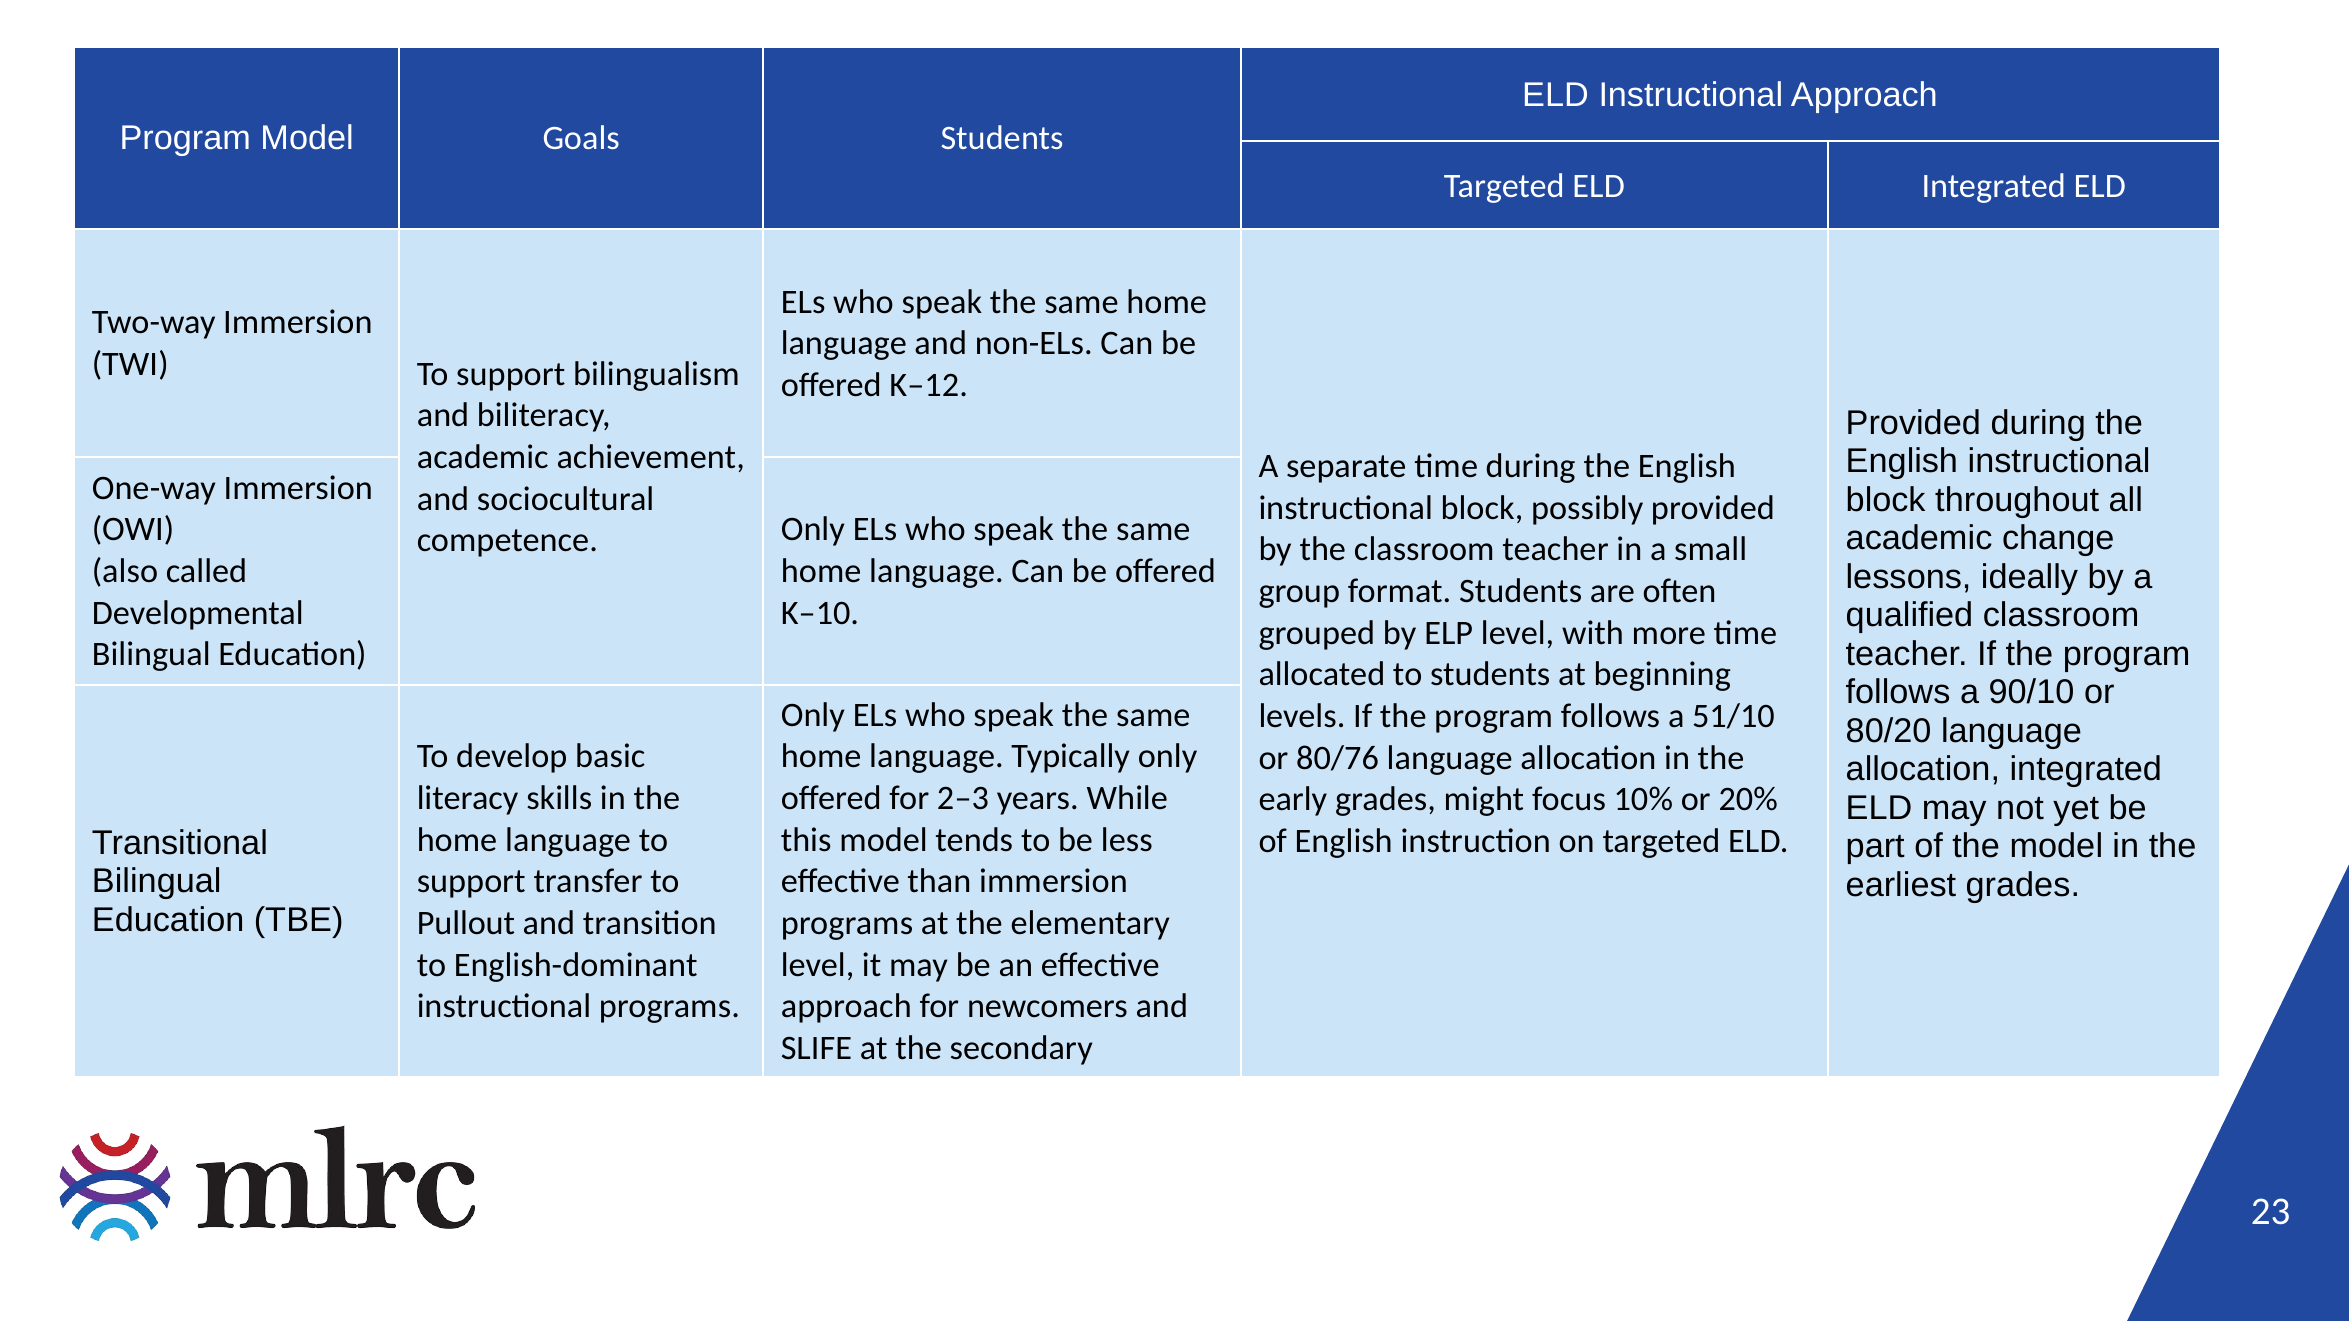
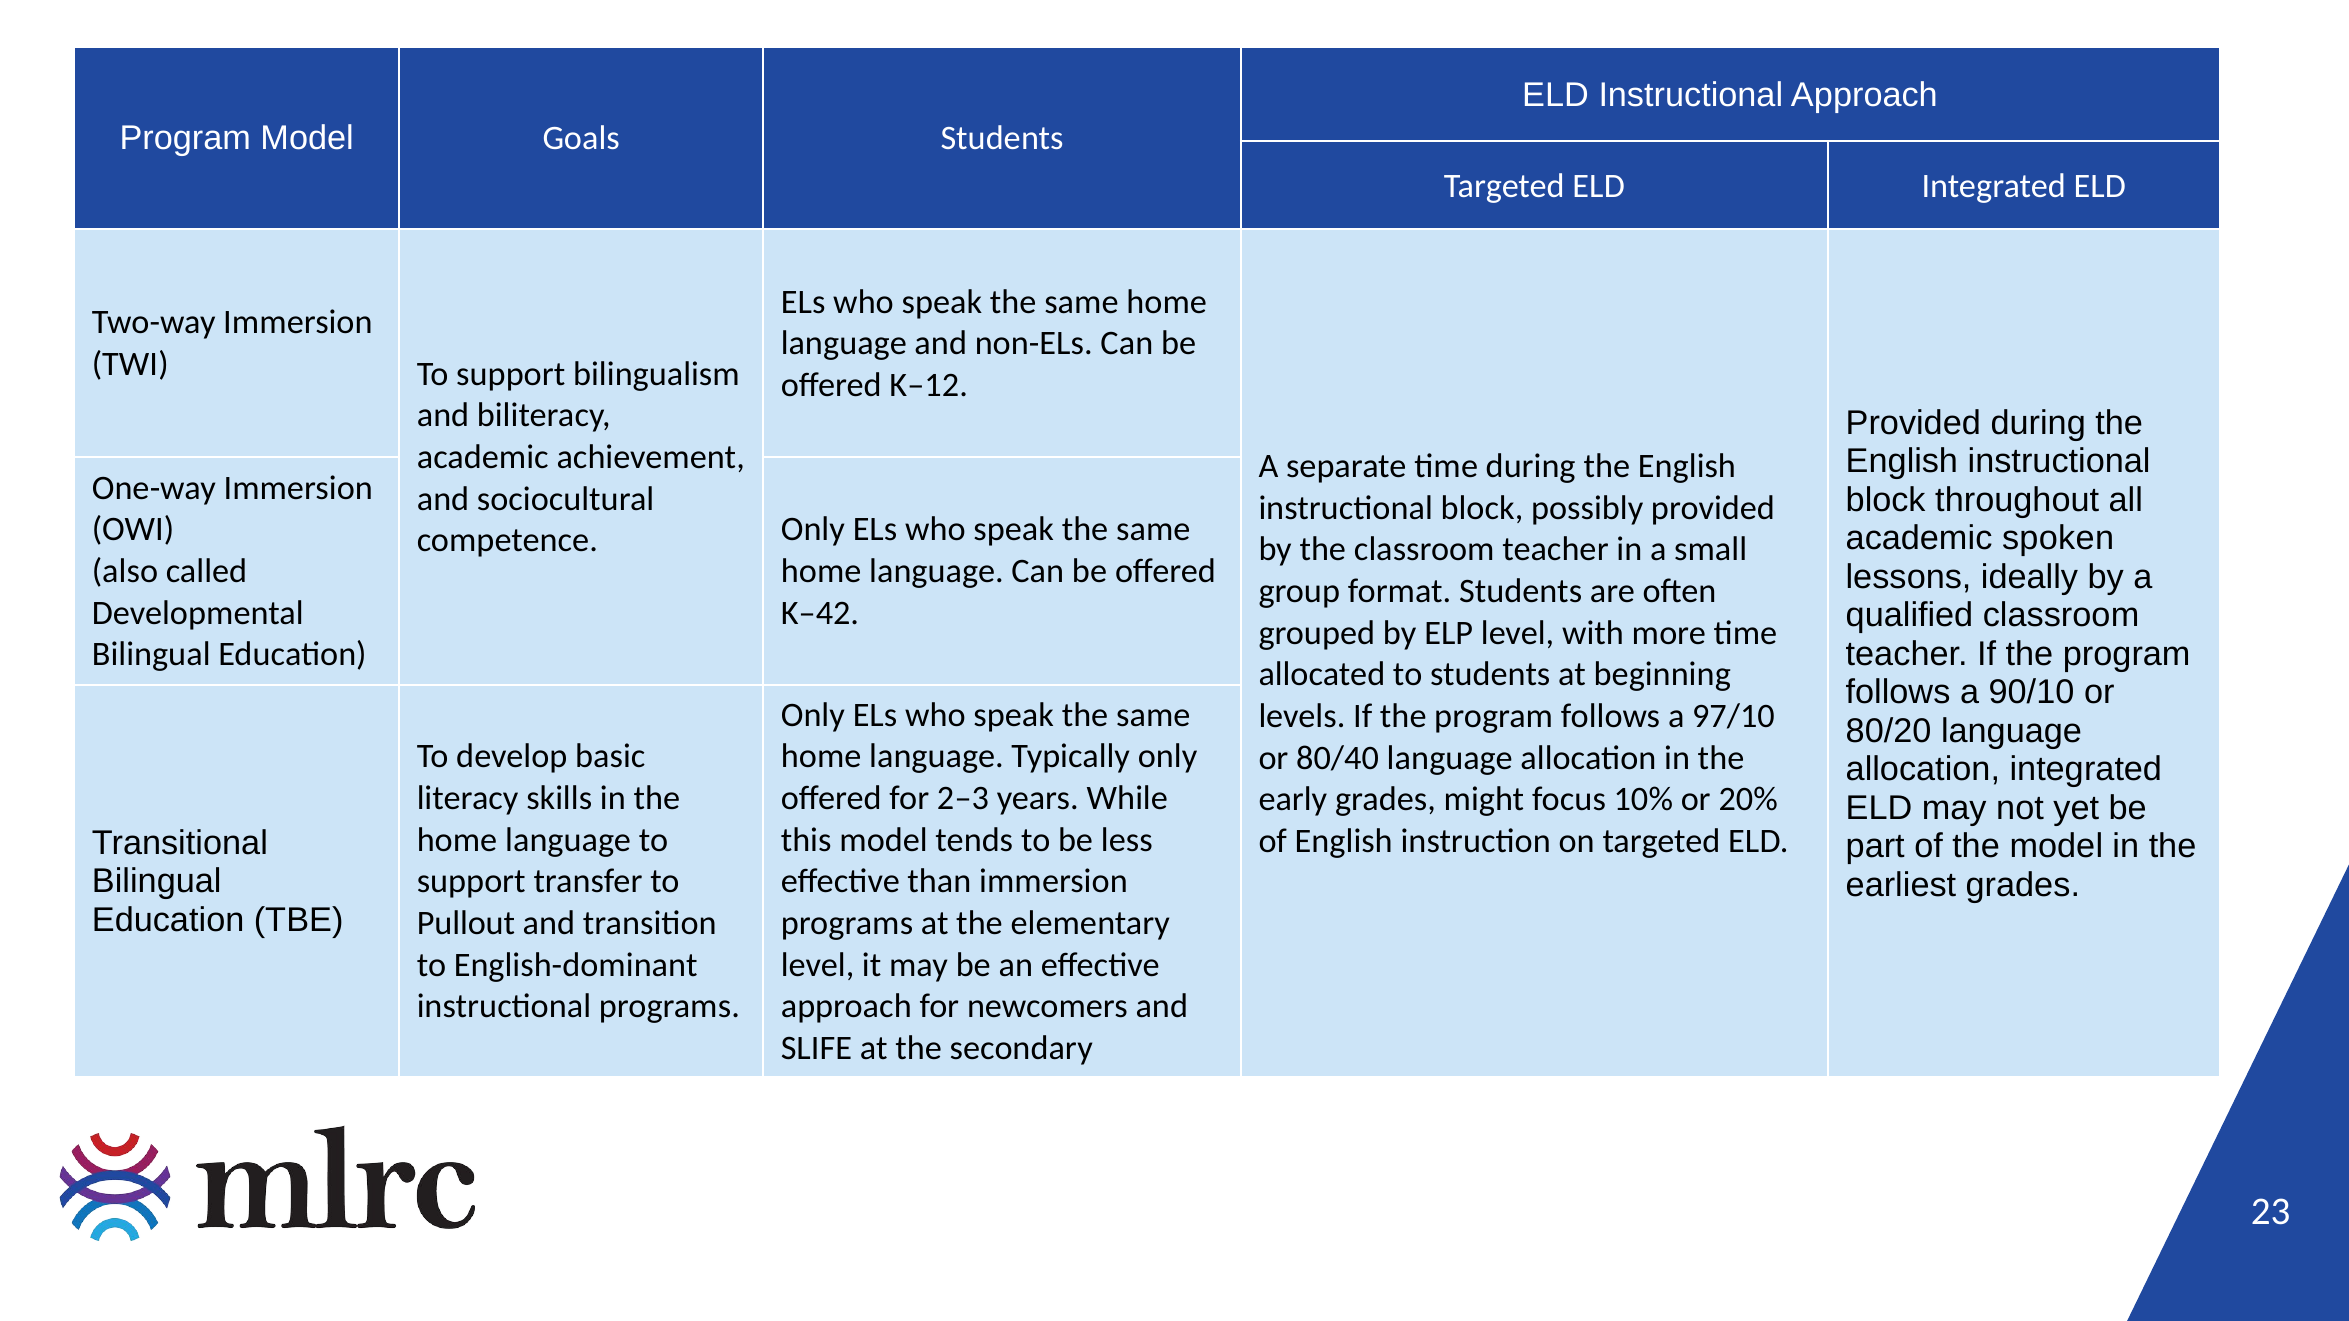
change: change -> spoken (2058, 539)
K–10: K–10 -> K–42 (820, 613)
51/10: 51/10 -> 97/10 (1733, 716)
80/76: 80/76 -> 80/40 (1338, 758)
